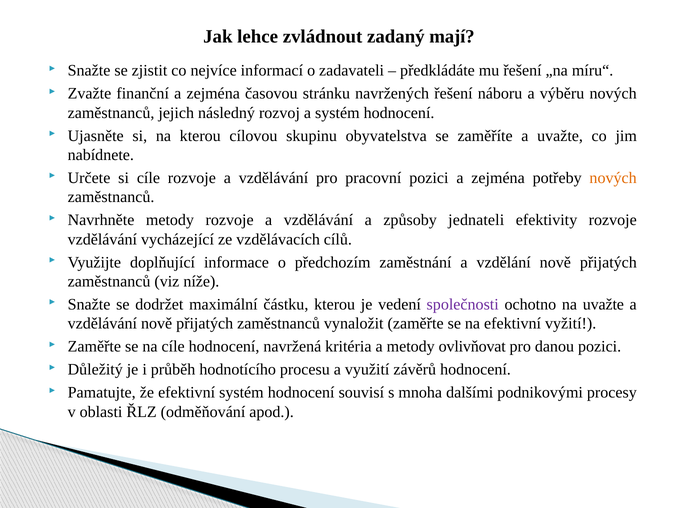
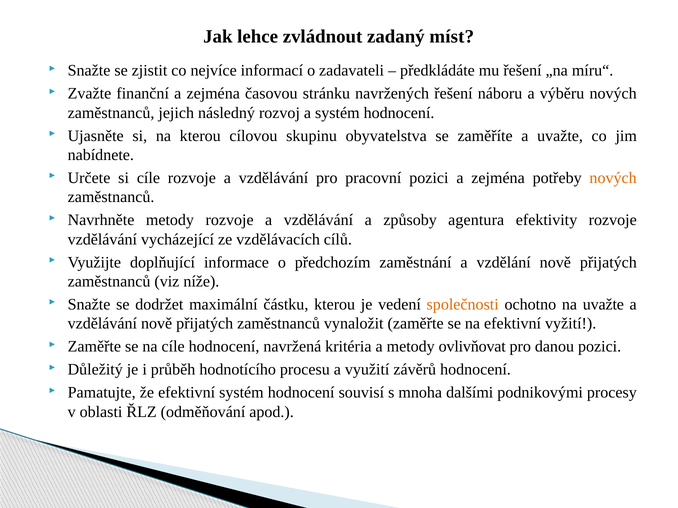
mají: mají -> míst (452, 37)
jednateli: jednateli -> agentura (476, 220)
společnosti colour: purple -> orange (463, 305)
